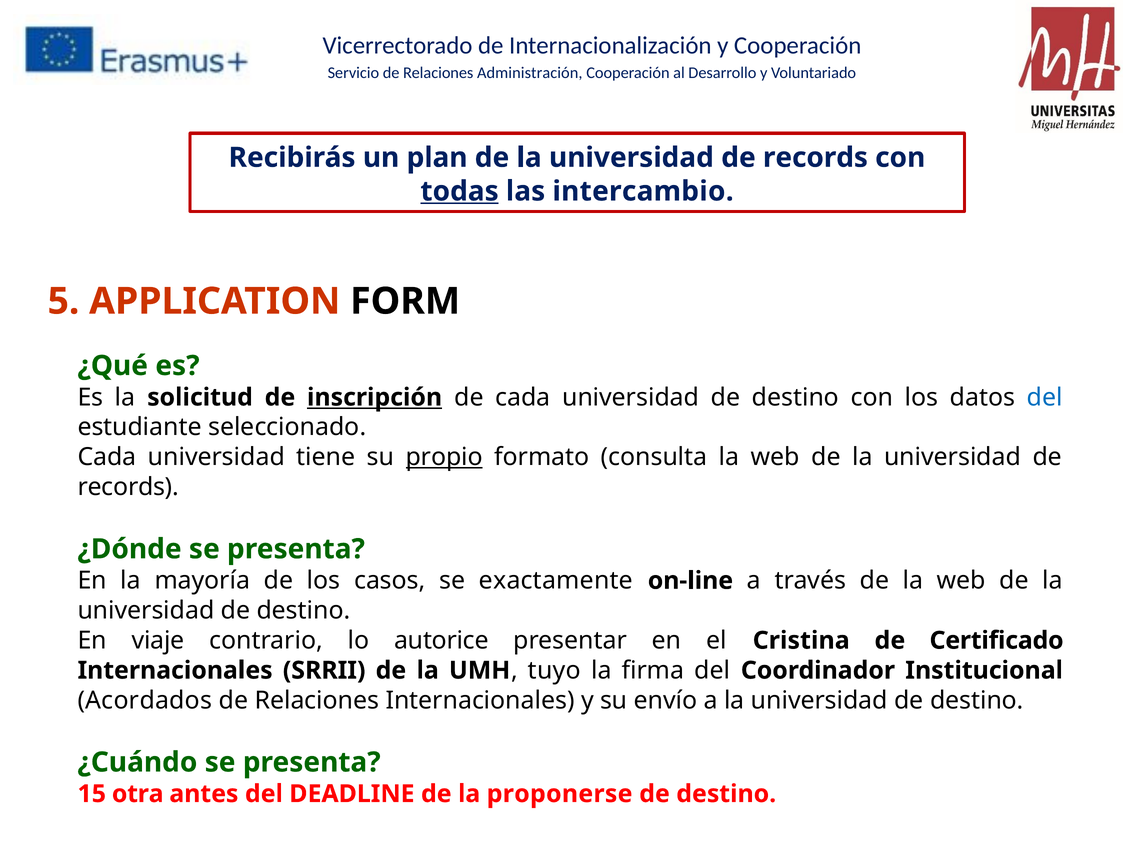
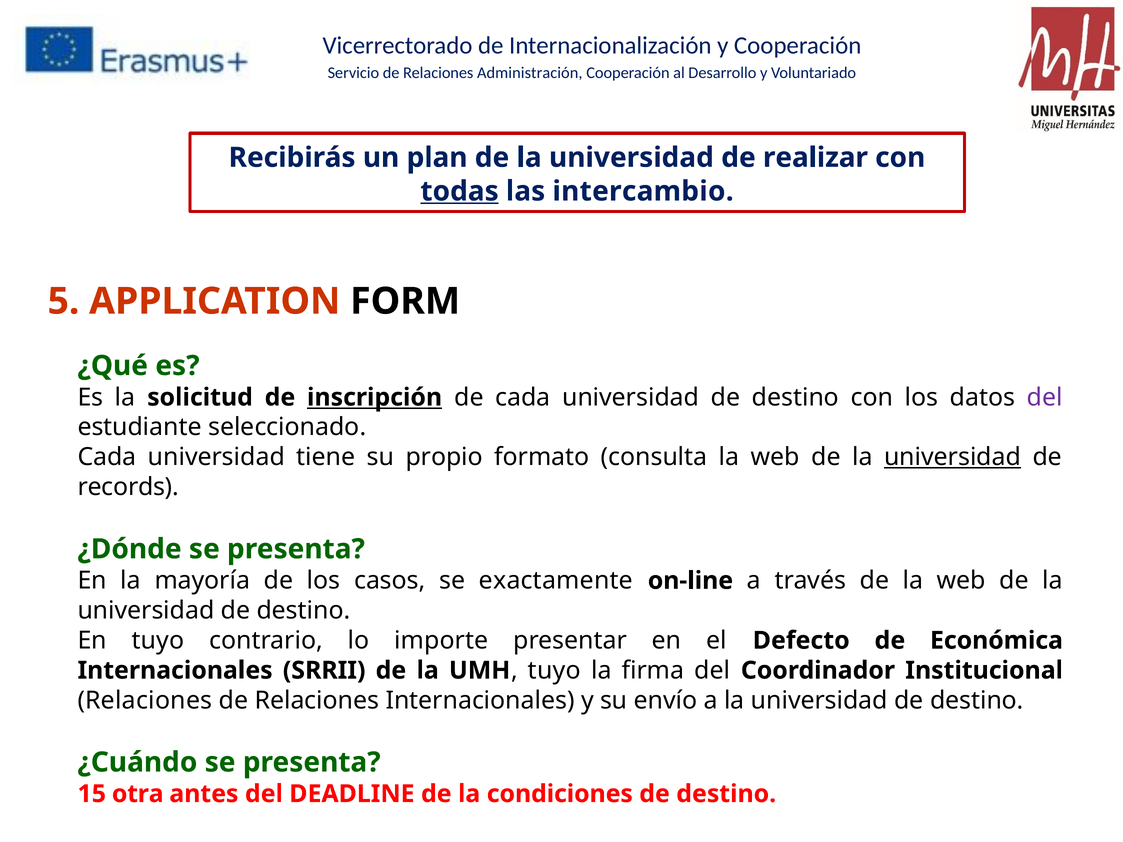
records: records -> realizar (815, 158)
del colour: blue -> purple (1045, 397)
propio underline: present -> none (444, 457)
universidad underline: none -> present (953, 457)
En viaje: viaje -> tuyo (158, 641)
autorice: autorice -> importe (441, 641)
Cristina: Cristina -> Defecto (801, 641)
Certificado: Certificado -> Económica (996, 641)
Acordados: Acordados -> Relaciones (145, 701)
proponerse: proponerse -> condiciones (560, 794)
